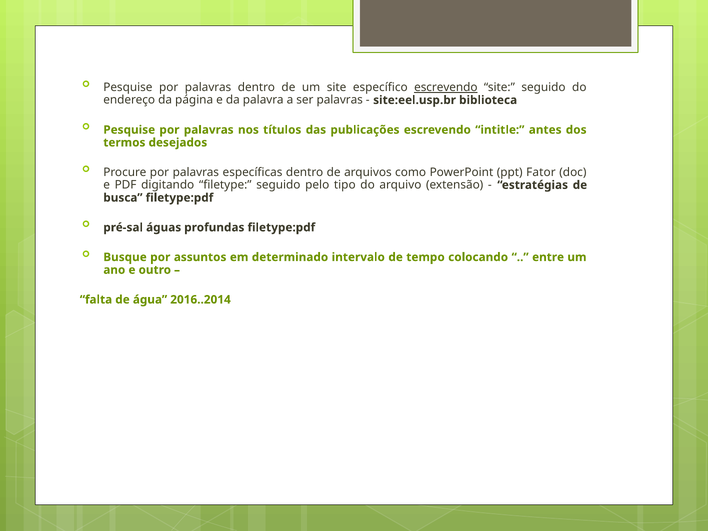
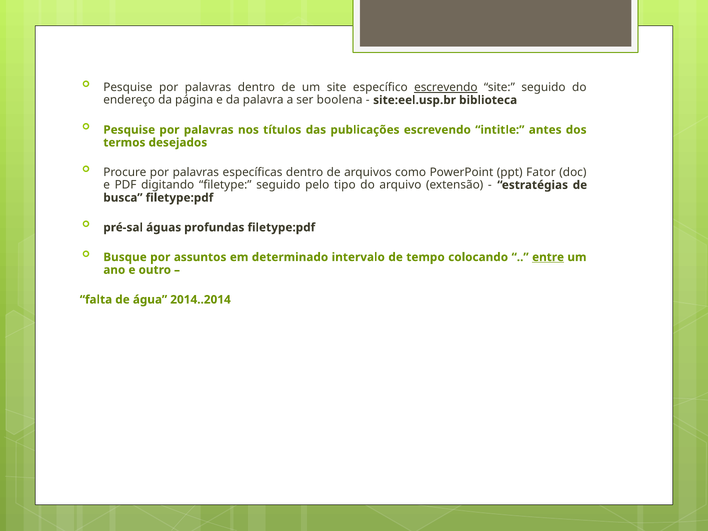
ser palavras: palavras -> boolena (340, 100)
entre underline: none -> present (548, 257)
2016..2014: 2016..2014 -> 2014..2014 (201, 300)
